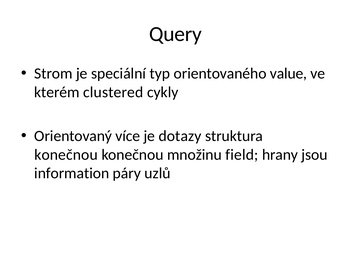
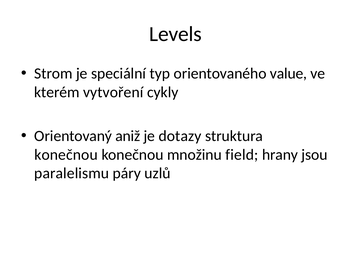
Query: Query -> Levels (176, 34)
clustered: clustered -> vytvoření (113, 92)
více: více -> aniž (128, 136)
information: information -> paralelismu (72, 174)
